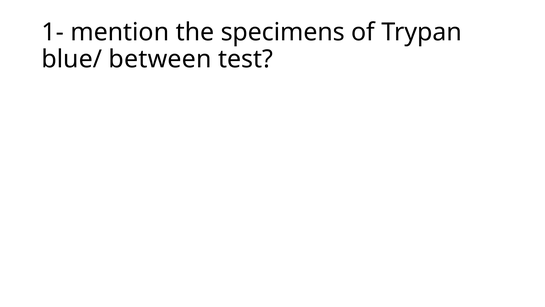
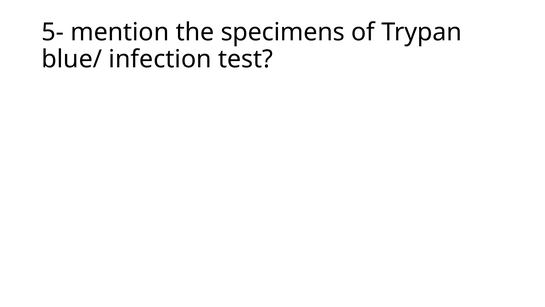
1-: 1- -> 5- (53, 32)
between: between -> infection (160, 59)
